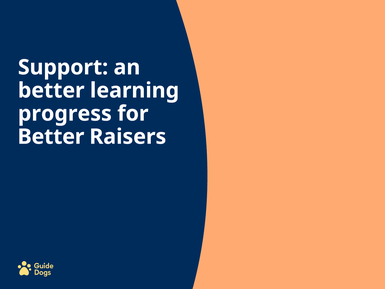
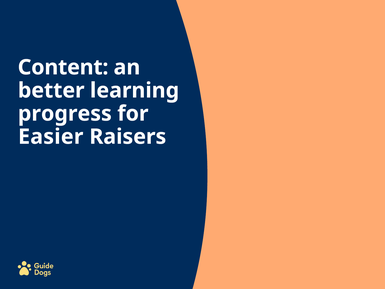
Support: Support -> Content (63, 67)
Better: Better -> Easier (51, 137)
